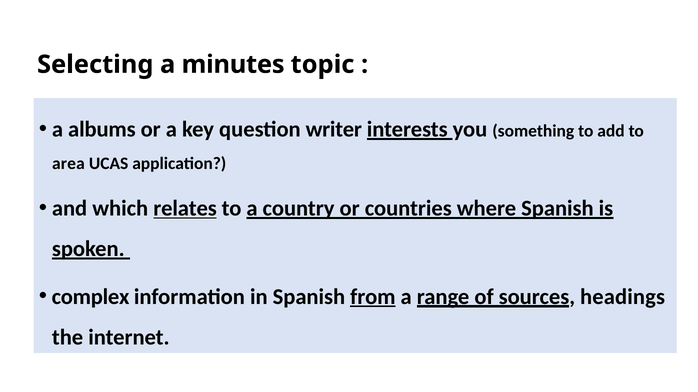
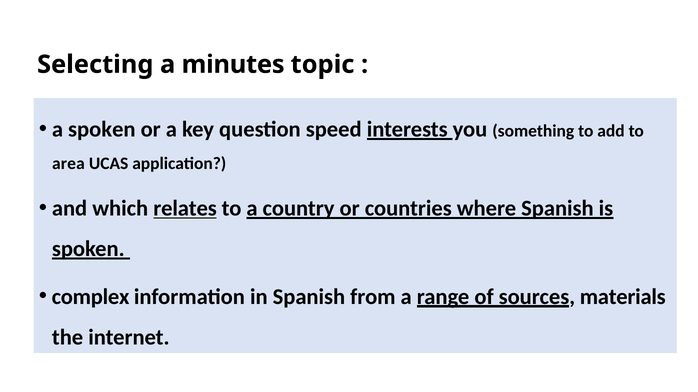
a albums: albums -> spoken (102, 129)
writer: writer -> speed (334, 129)
from underline: present -> none (373, 297)
headings: headings -> materials (623, 297)
